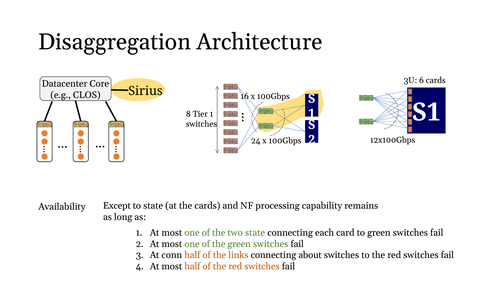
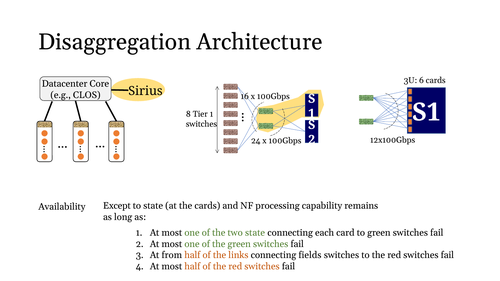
conn: conn -> from (172, 255)
about: about -> fields (310, 255)
